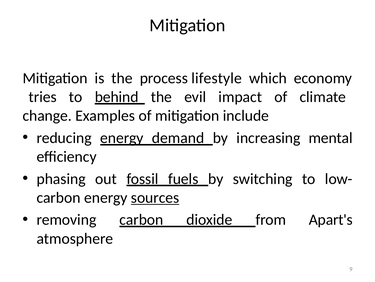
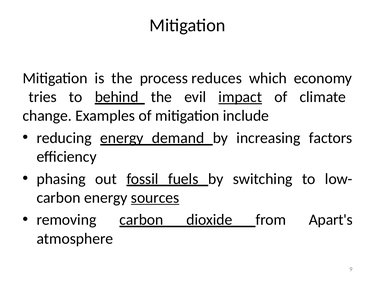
lifestyle: lifestyle -> reduces (217, 78)
impact underline: none -> present (240, 97)
mental: mental -> factors (331, 138)
